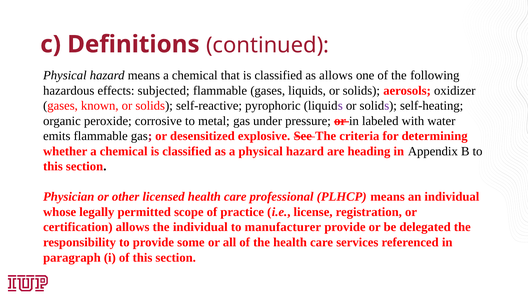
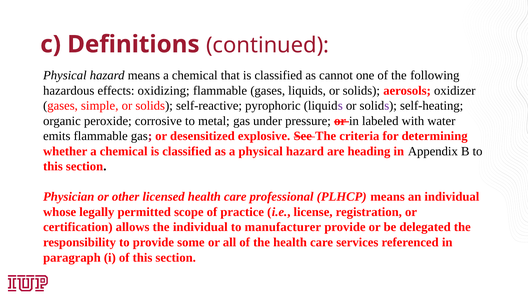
as allows: allows -> cannot (336, 75)
subjected: subjected -> oxidizing (164, 91)
known: known -> simple (100, 106)
